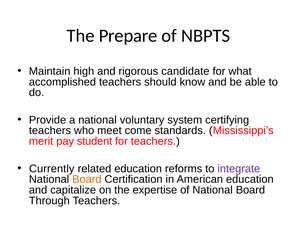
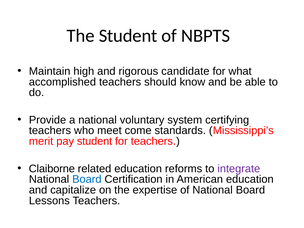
The Prepare: Prepare -> Student (128, 36)
Currently: Currently -> Claiborne (52, 169)
Board colour: orange -> blue (87, 179)
Through: Through -> Lessons (49, 201)
